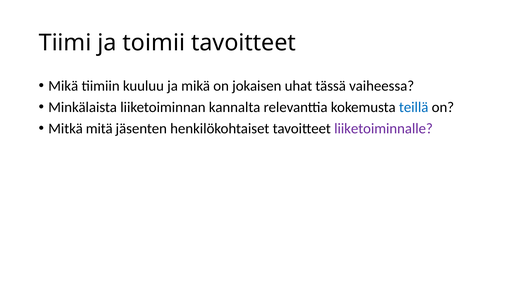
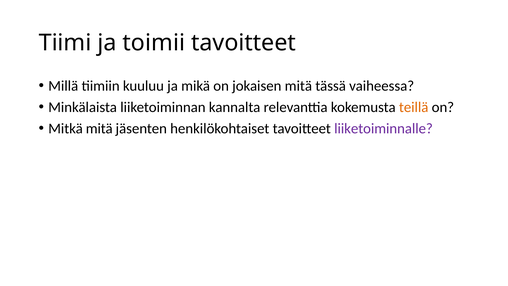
Mikä: Mikä -> Millä (63, 86)
jokaisen uhat: uhat -> mitä (298, 86)
teillä colour: blue -> orange (414, 107)
